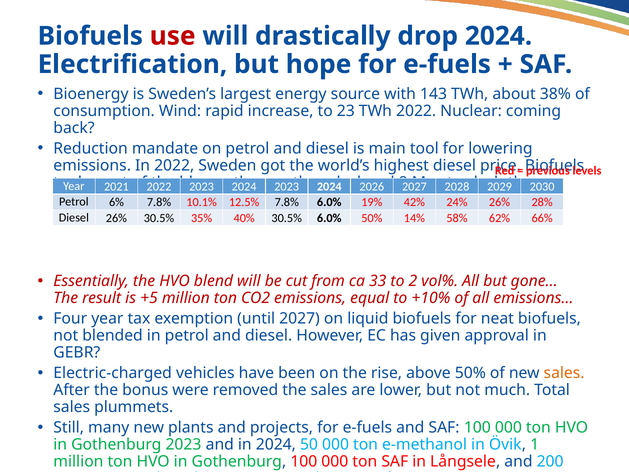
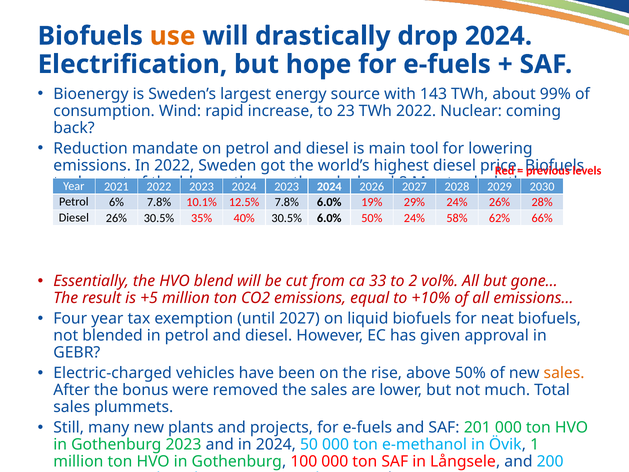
use colour: red -> orange (173, 36)
38%: 38% -> 99% (555, 94)
42%: 42% -> 29% (414, 202)
50% 14%: 14% -> 24% (414, 218)
SAF 100: 100 -> 201 (477, 427)
